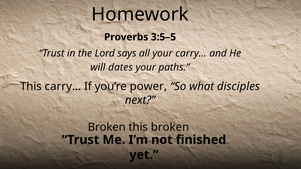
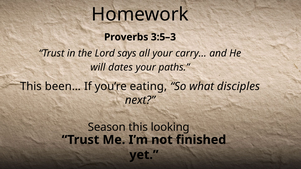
3:5–5: 3:5–5 -> 3:5–3 (163, 37)
This carry…: carry… -> been… (63, 87)
power: power -> eating (148, 87)
Broken: Broken -> Season (107, 127)
this broken: broken -> looking (170, 127)
